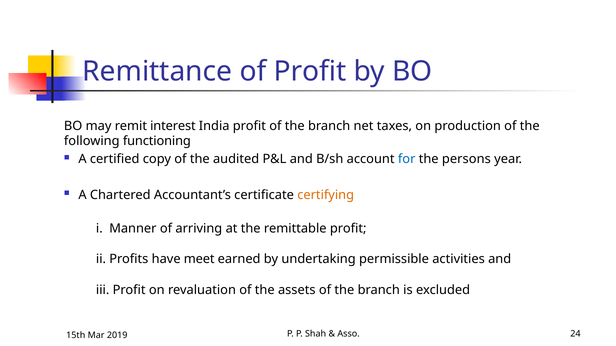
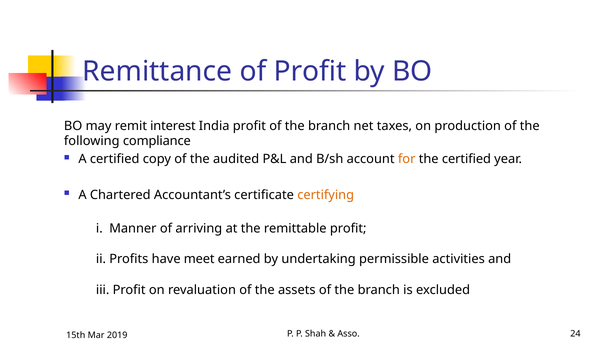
functioning: functioning -> compliance (157, 141)
for colour: blue -> orange (407, 159)
the persons: persons -> certified (466, 159)
